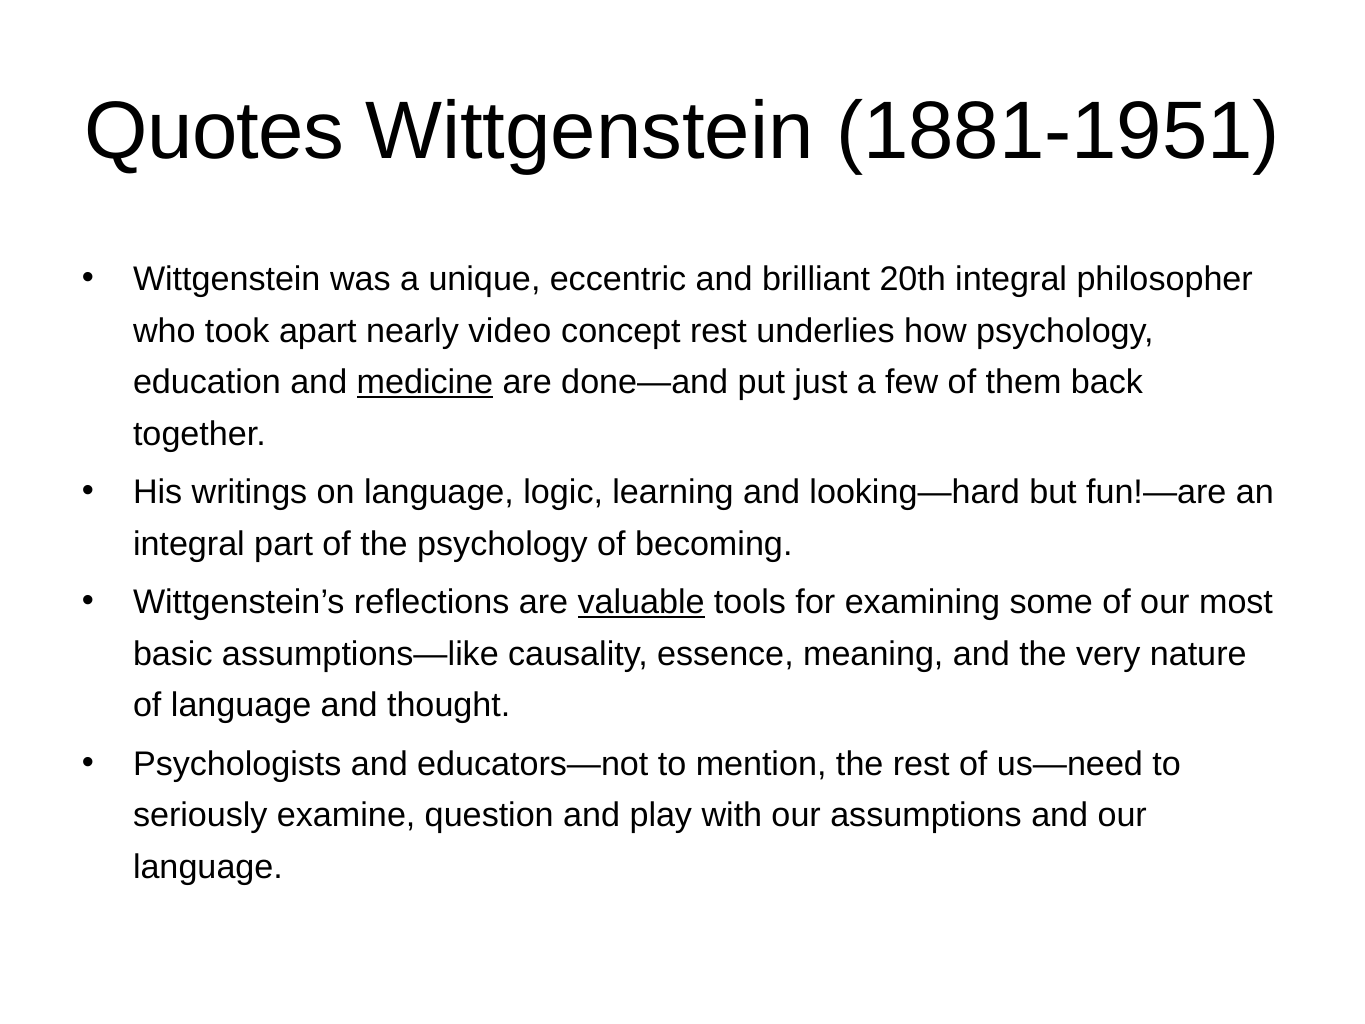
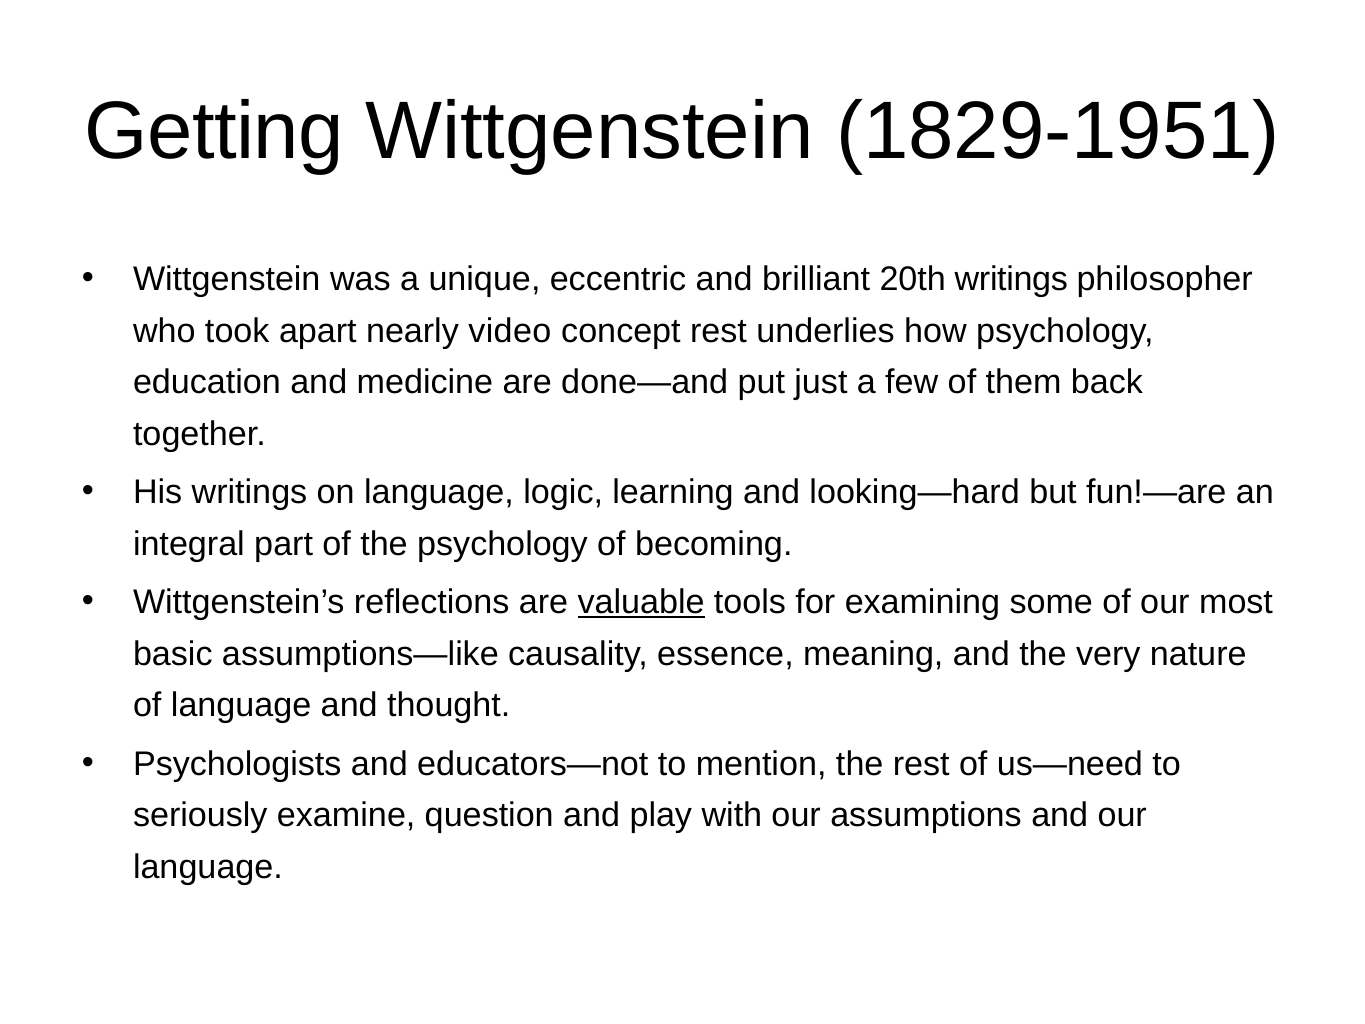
Quotes: Quotes -> Getting (214, 132)
1881-1951: 1881-1951 -> 1829-1951 (1058, 132)
20th integral: integral -> writings (1011, 279)
medicine underline: present -> none (425, 382)
